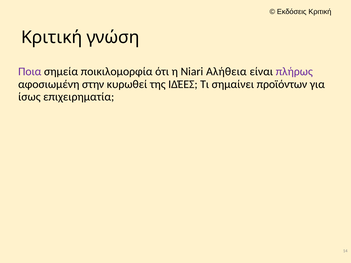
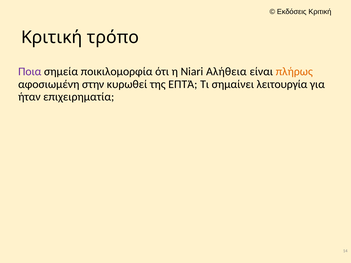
γνώση: γνώση -> τρόπο (113, 37)
πλήρως colour: purple -> orange (294, 72)
ΙΔΈΕΣ: ΙΔΈΕΣ -> ΕΠΤΆ (183, 84)
προϊόντων: προϊόντων -> λειτουργία (282, 84)
ίσως: ίσως -> ήταν (29, 97)
